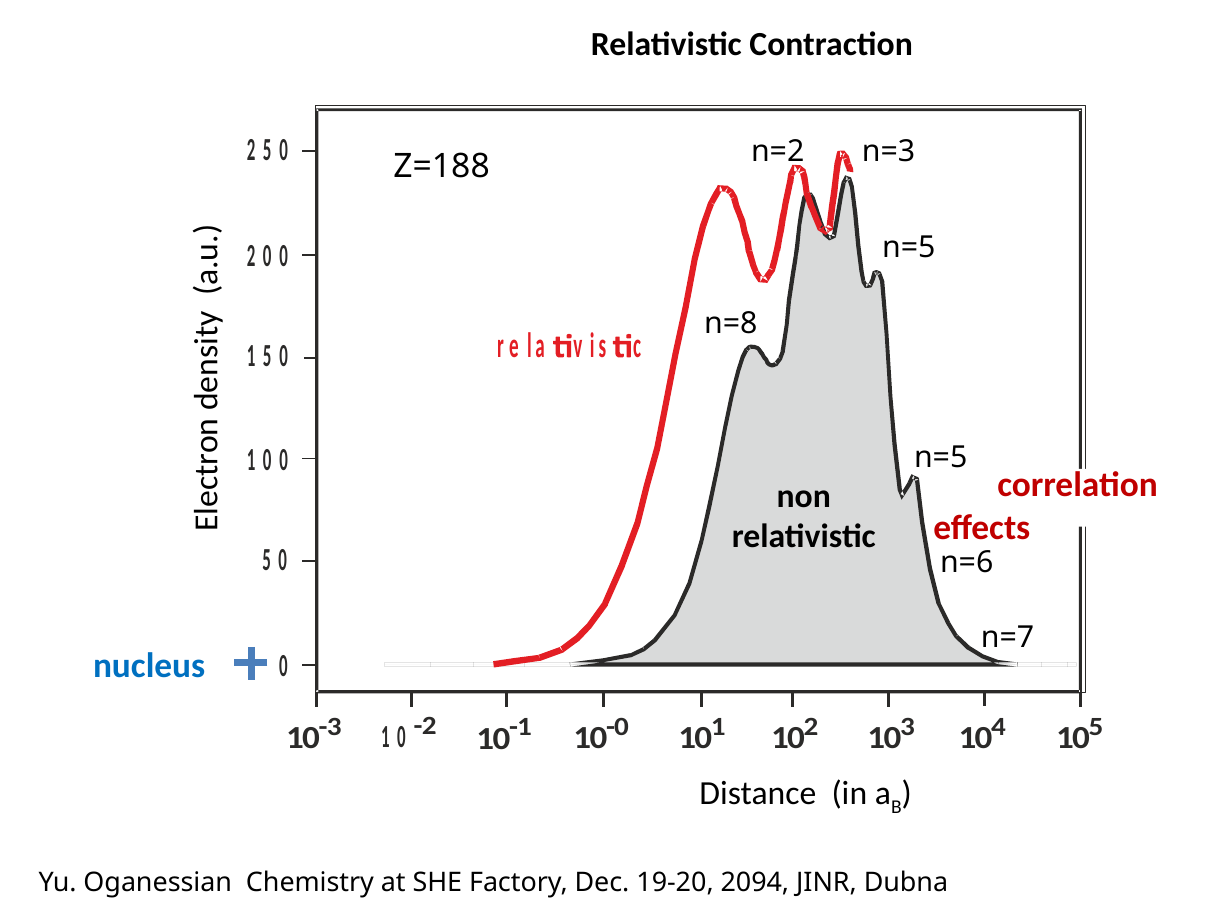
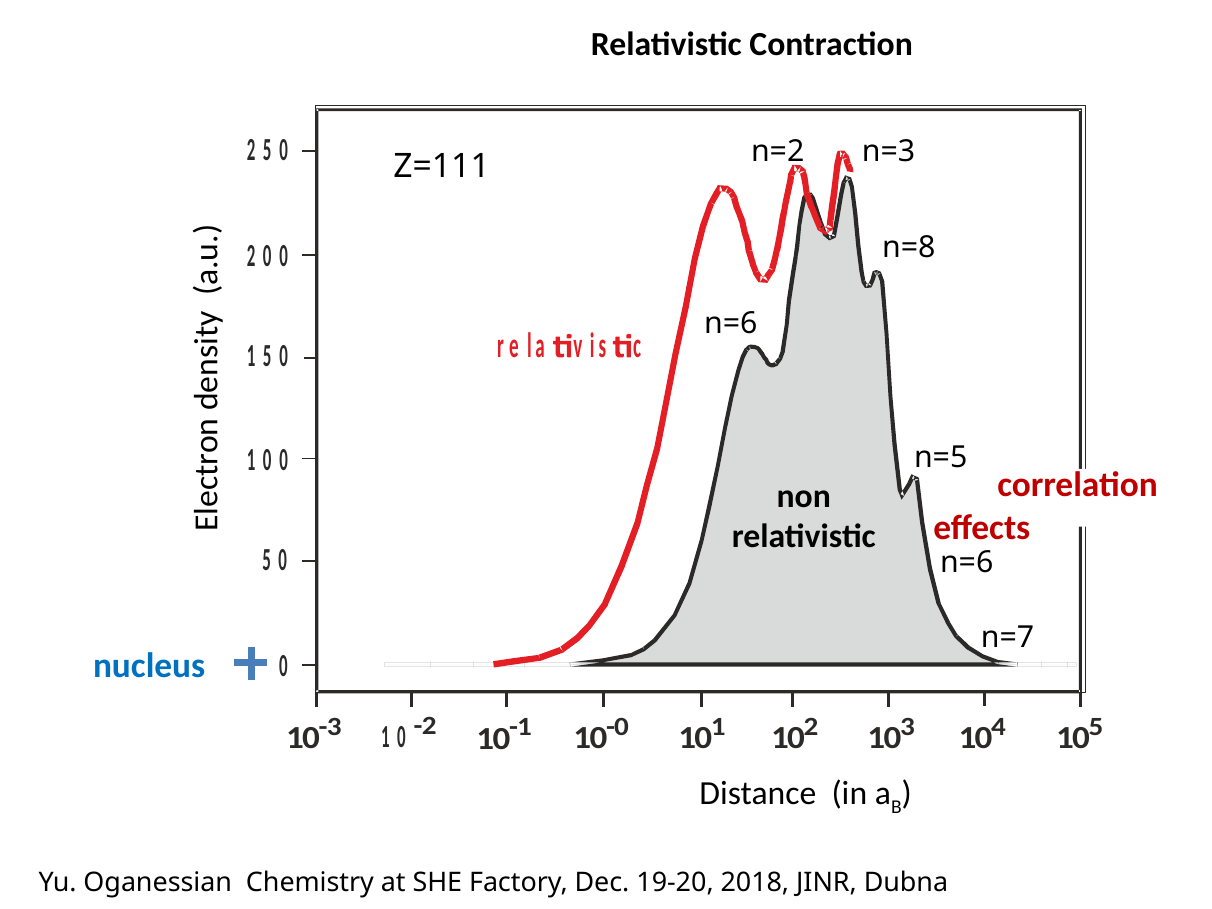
Z=188: Z=188 -> Z=111 (442, 166)
n=5: n=5 -> n=8 (909, 247)
n=8: n=8 -> n=6 (731, 324)
2094: 2094 -> 2018 (755, 882)
